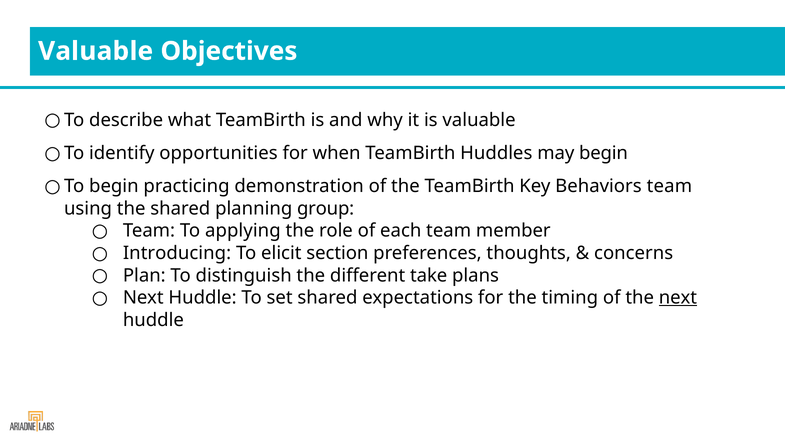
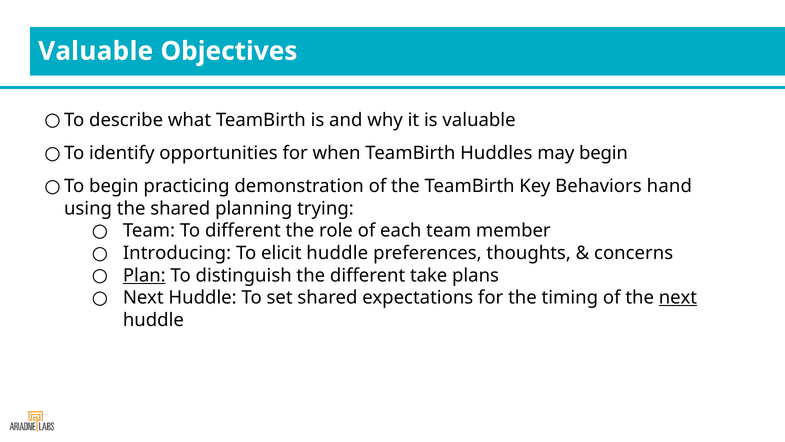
Behaviors team: team -> hand (669, 186)
group: group -> trying (325, 208)
To applying: applying -> different (243, 231)
elicit section: section -> huddle (337, 253)
Plan underline: none -> present (144, 275)
